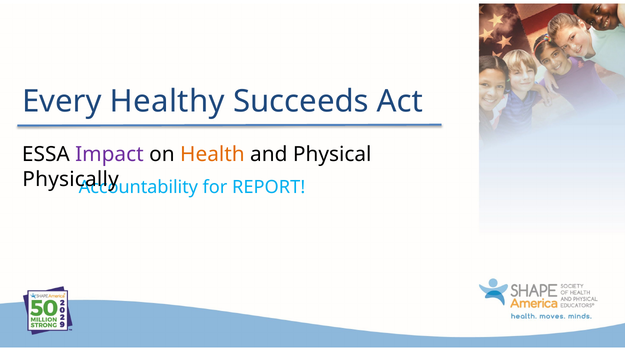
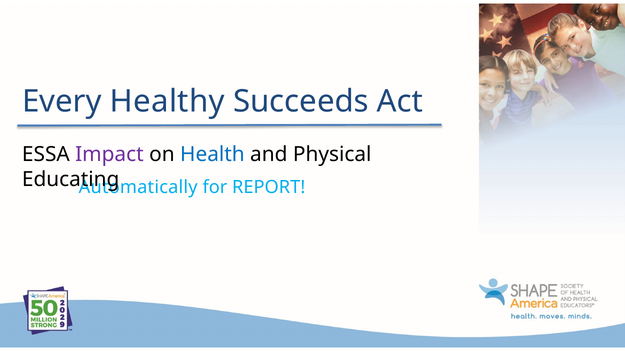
Health colour: orange -> blue (212, 155)
Physically: Physically -> Educating (71, 180)
Accountability: Accountability -> Automatically (138, 187)
